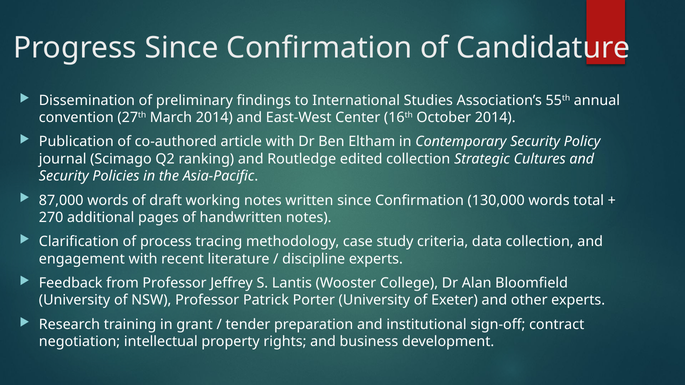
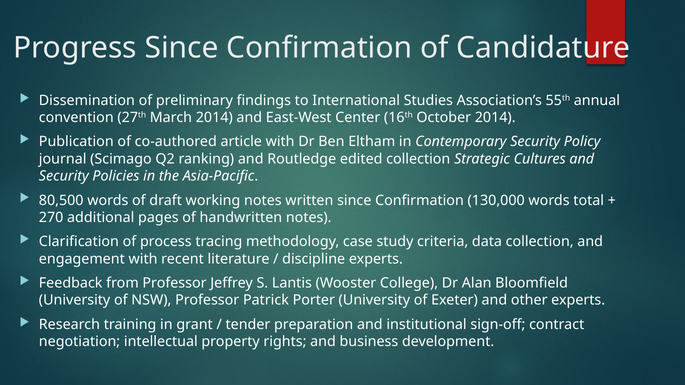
87,000: 87,000 -> 80,500 (61, 200)
